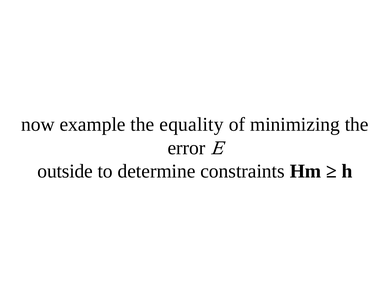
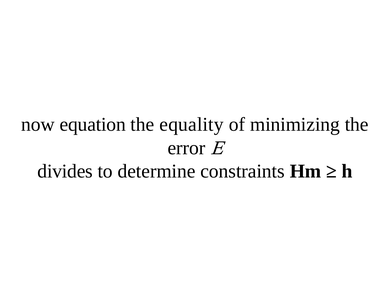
example: example -> equation (93, 124)
outside: outside -> divides (65, 171)
